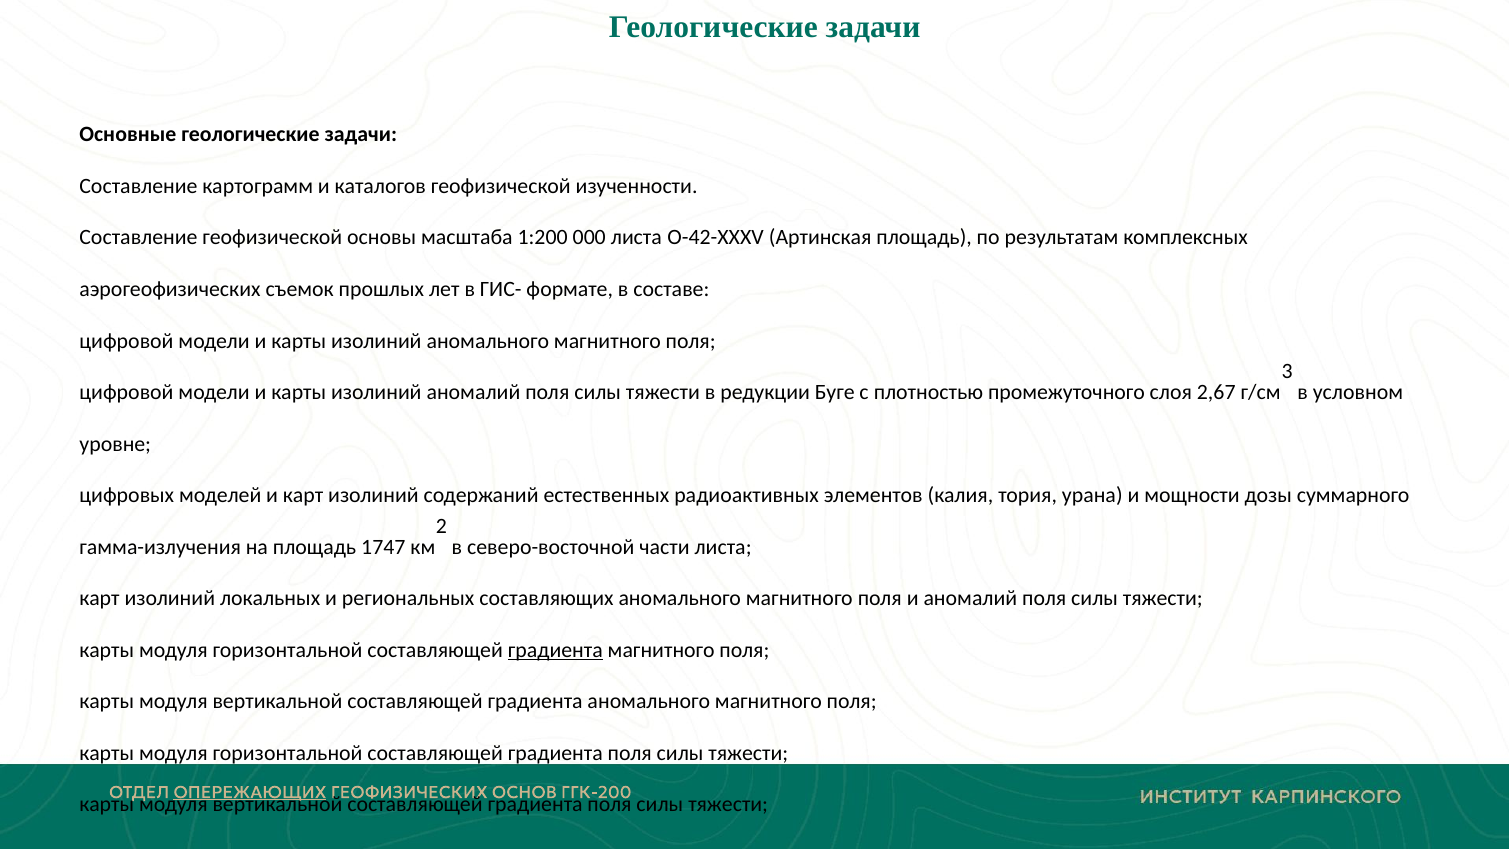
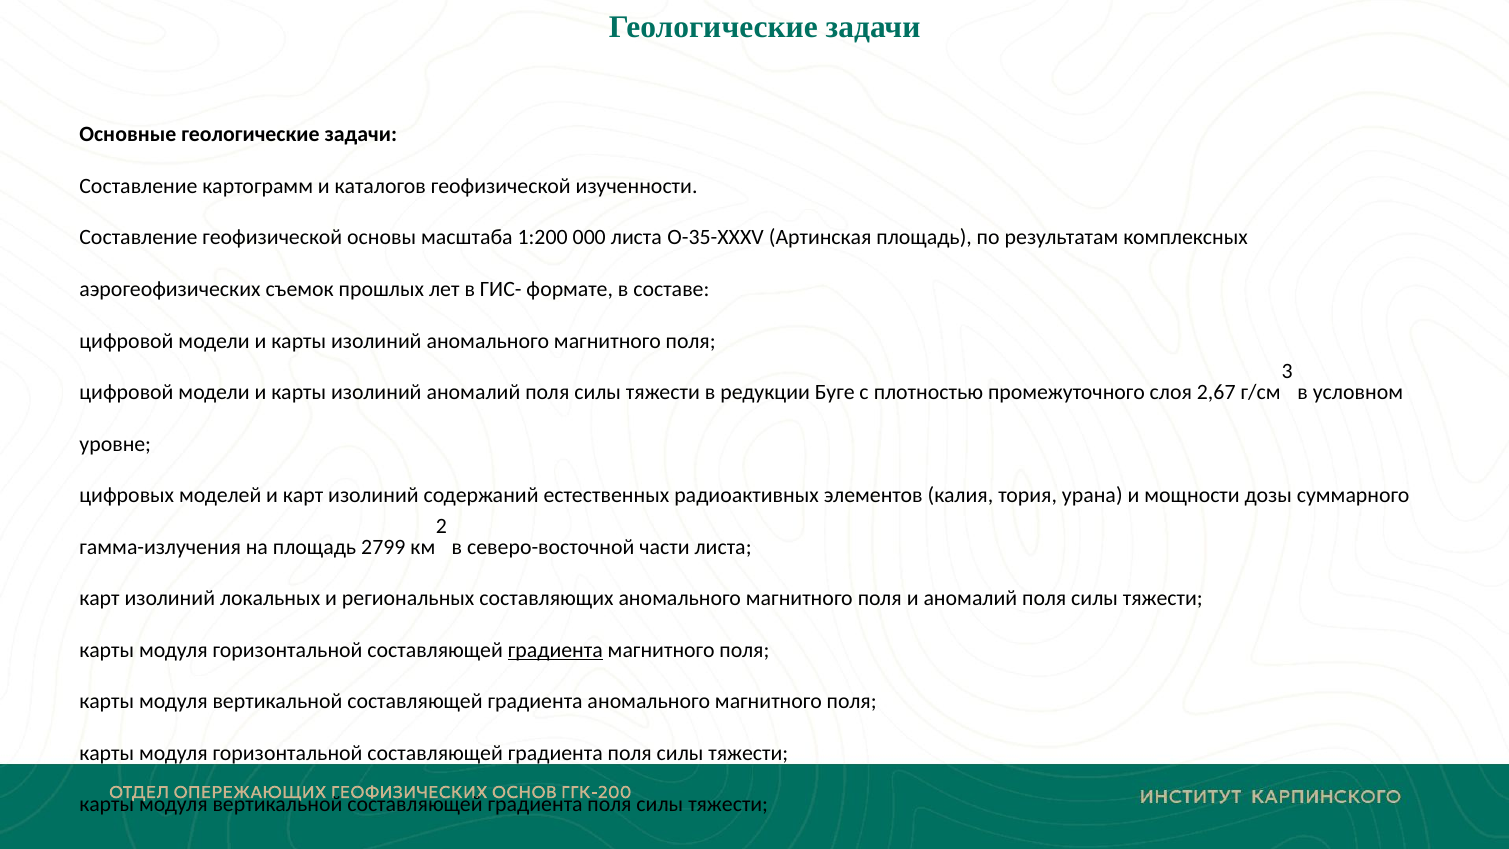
O-42-XXXV: O-42-XXXV -> O-35-XXXV (716, 238)
1747: 1747 -> 2799 (383, 547)
ОПЕРЕЖАЮЩИХ underline: present -> none (250, 792)
